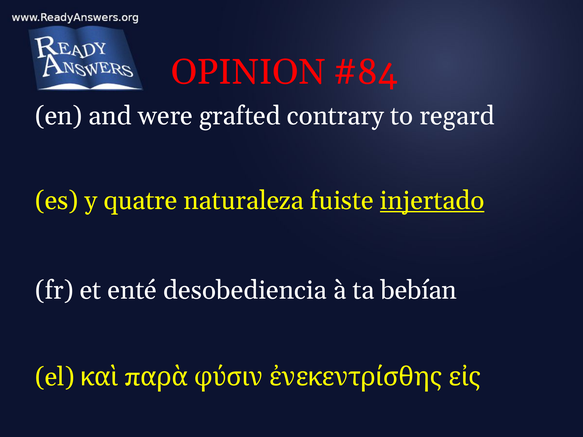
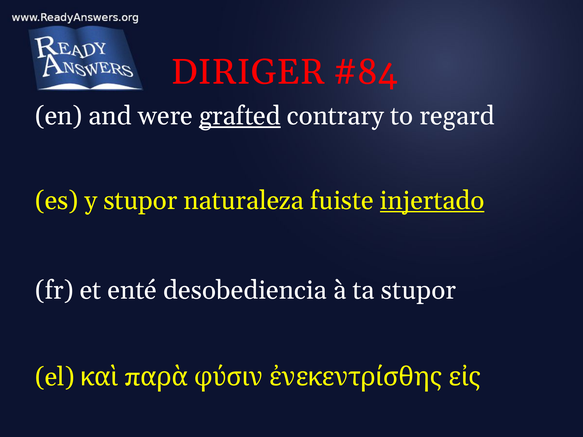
OPINION: OPINION -> DIRIGER (248, 72)
grafted underline: none -> present (240, 116)
y quatre: quatre -> stupor (140, 201)
ta bebían: bebían -> stupor (419, 290)
